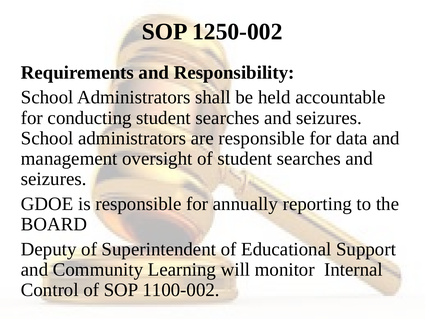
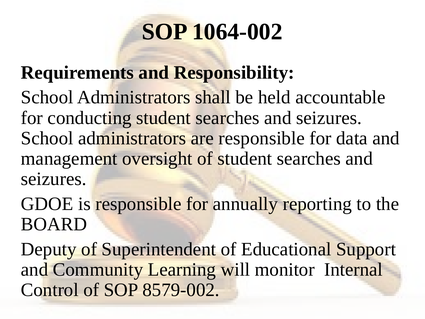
1250-002: 1250-002 -> 1064-002 (237, 32)
1100-002: 1100-002 -> 8579-002 (181, 290)
